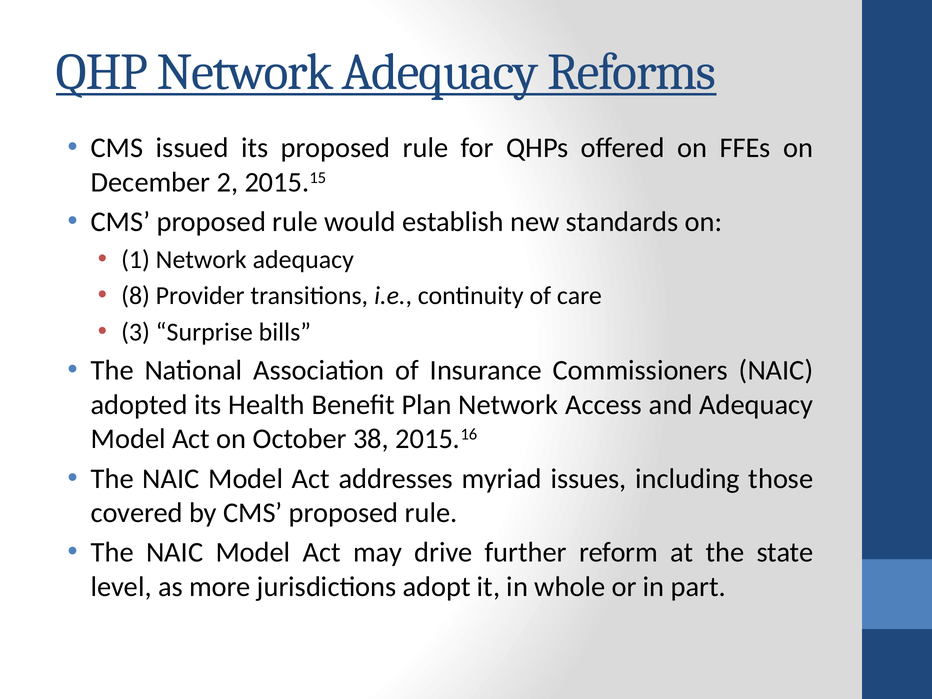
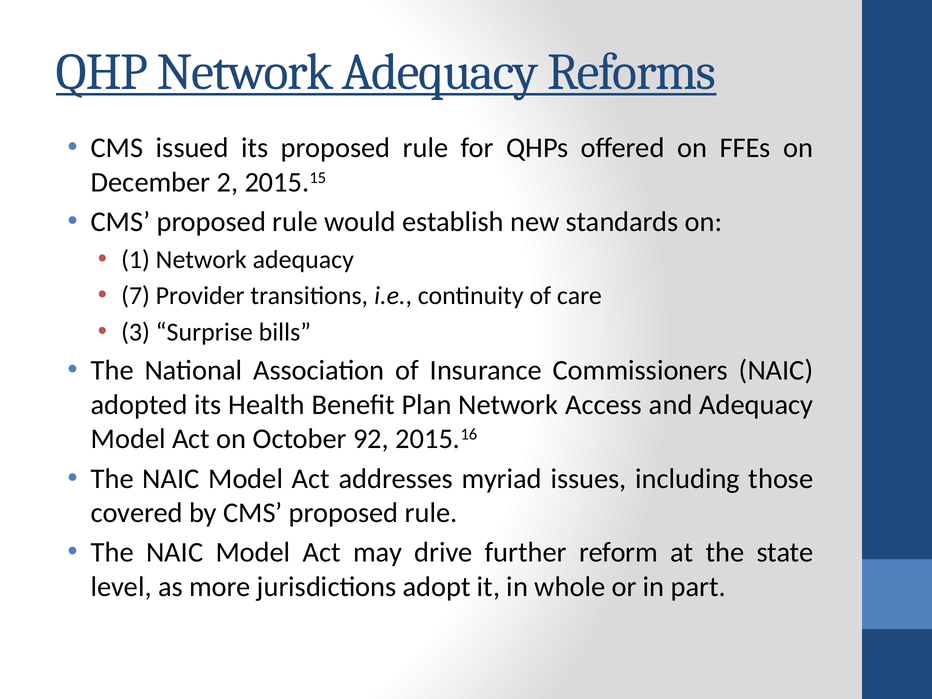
8: 8 -> 7 (136, 296)
38: 38 -> 92 (371, 439)
